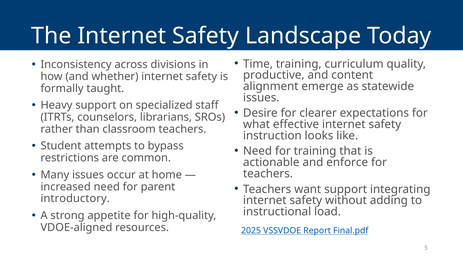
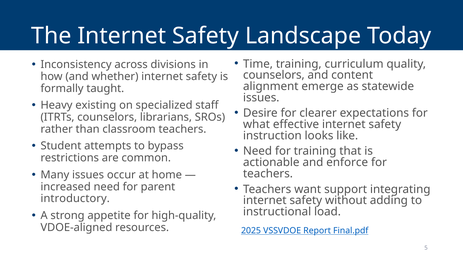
productive: productive -> counselors (274, 75)
Heavy support: support -> existing (96, 105)
